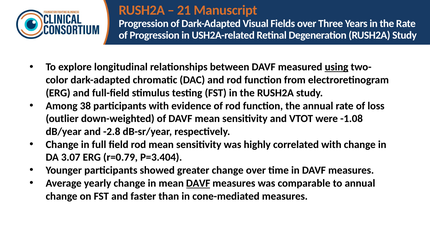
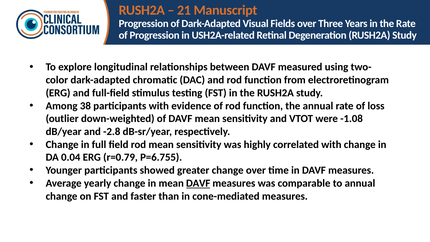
using underline: present -> none (337, 67)
3.07: 3.07 -> 0.04 (71, 157)
P=3.404: P=3.404 -> P=6.755 (161, 157)
